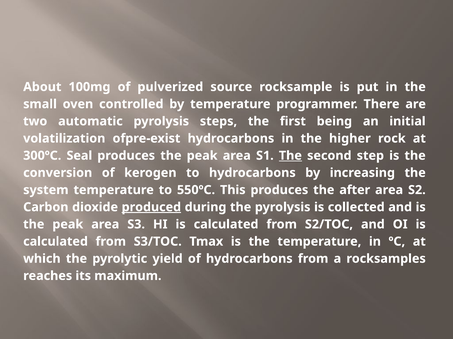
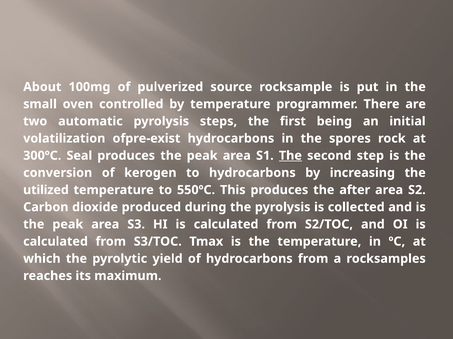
higher: higher -> spores (350, 139)
system: system -> utilized (46, 190)
produced underline: present -> none (151, 208)
